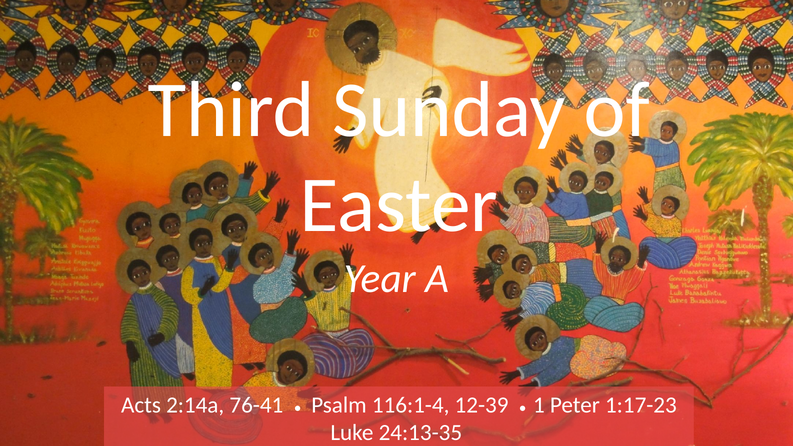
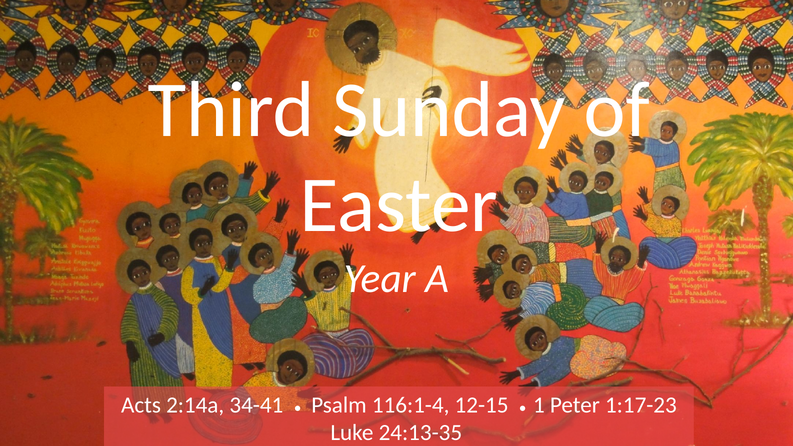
76-41: 76-41 -> 34-41 (256, 405)
12-39: 12-39 -> 12-15 (482, 405)
